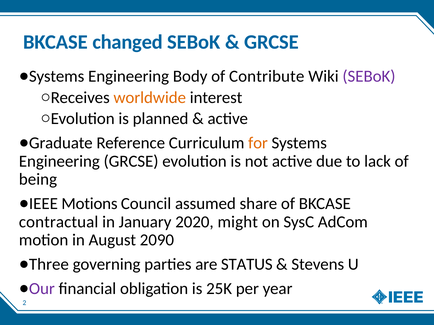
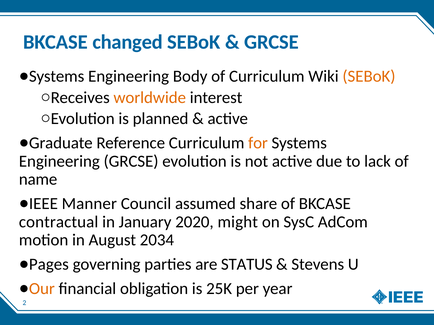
of Contribute: Contribute -> Curriculum (267, 76)
SEBoK colour: purple -> orange (369, 76)
being: being -> name (38, 180)
Motions: Motions -> Manner (89, 204)
2090: 2090 -> 2034 (157, 240)
Three: Three -> Pages (49, 265)
Our colour: purple -> orange (42, 289)
